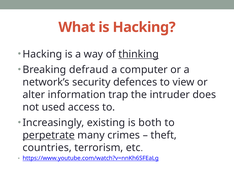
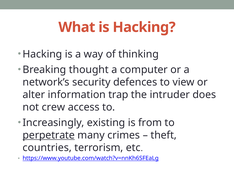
thinking underline: present -> none (139, 54)
defraud: defraud -> thought (89, 70)
used: used -> crew (53, 107)
both: both -> from (150, 123)
